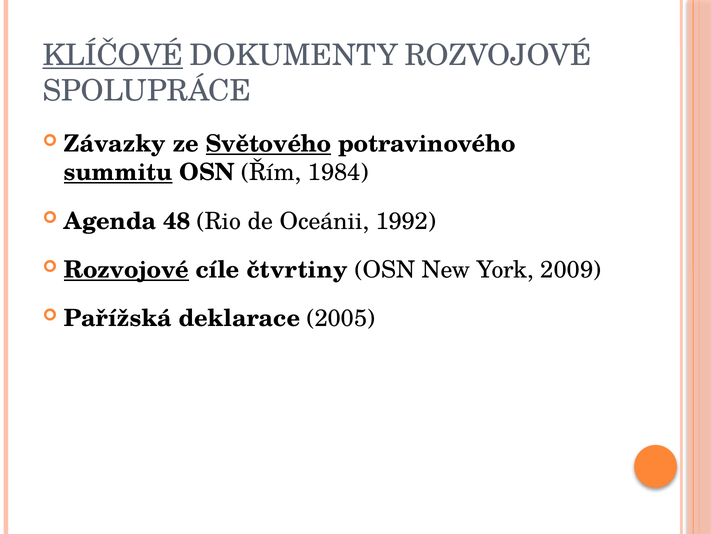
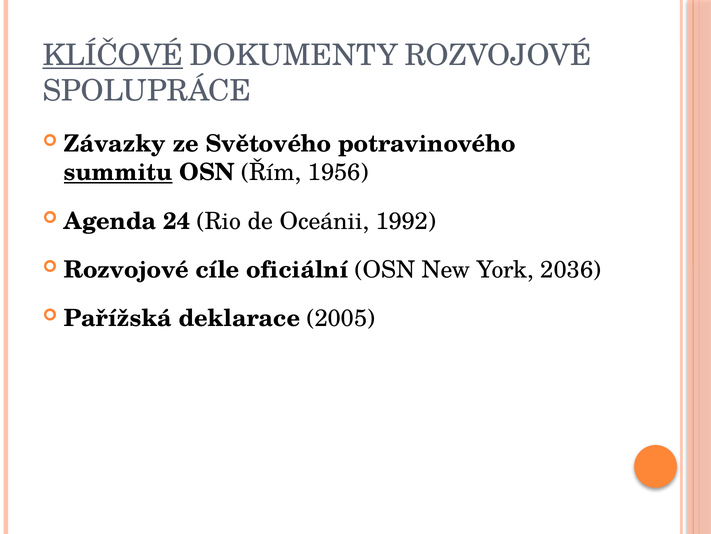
Světového underline: present -> none (269, 144)
1984: 1984 -> 1956 (338, 172)
48: 48 -> 24 (177, 221)
Rozvojové underline: present -> none (126, 269)
čtvrtiny: čtvrtiny -> oficiální (297, 269)
2009: 2009 -> 2036 (571, 269)
